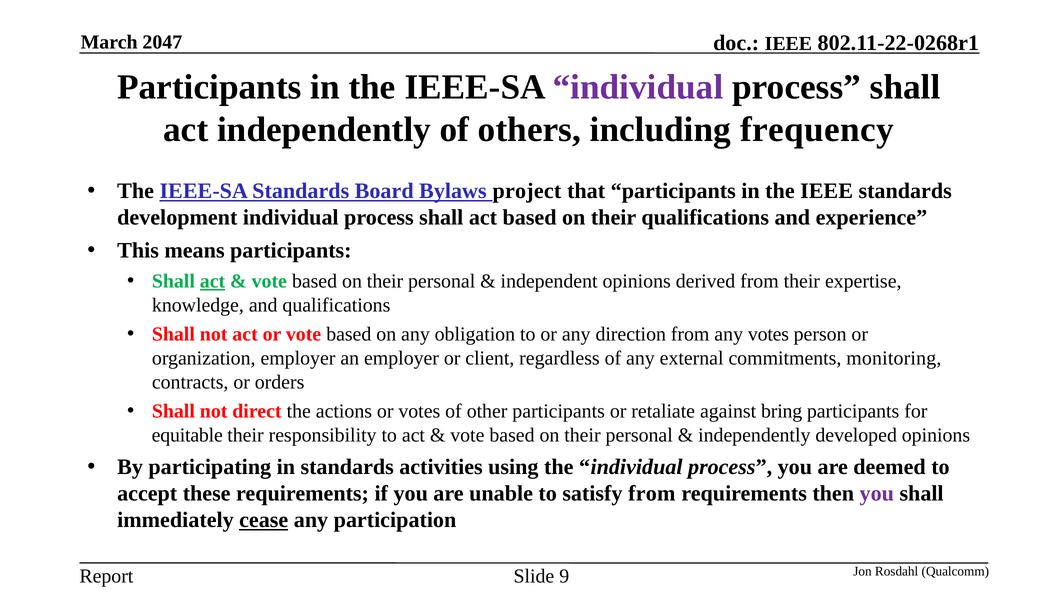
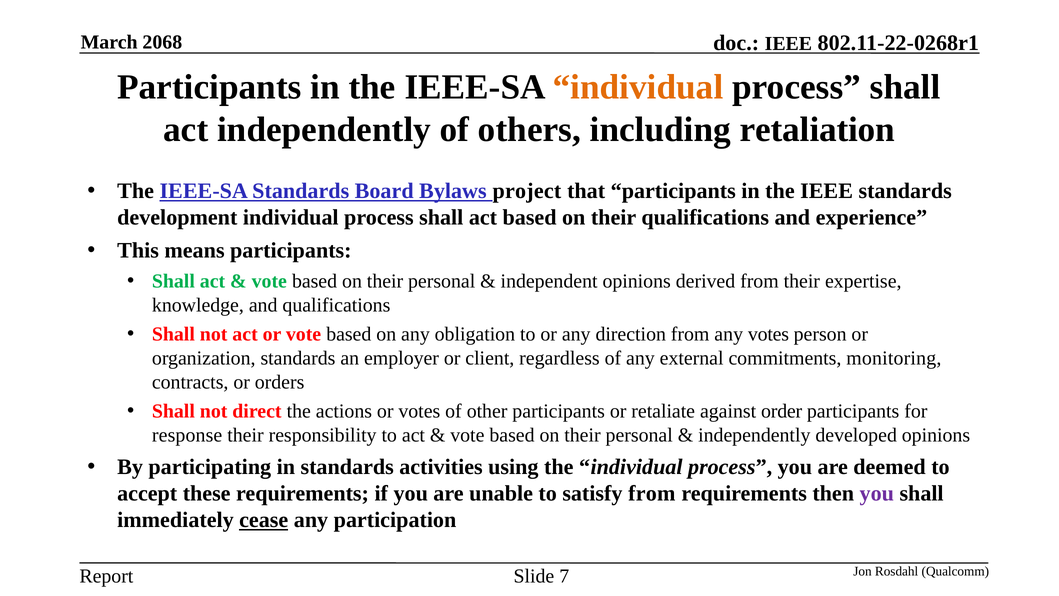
2047: 2047 -> 2068 (162, 42)
individual colour: purple -> orange (638, 87)
frequency: frequency -> retaliation (817, 129)
act underline: present -> none (213, 281)
organization employer: employer -> standards (298, 358)
bring: bring -> order (782, 411)
equitable: equitable -> response (187, 435)
9: 9 -> 7 (564, 576)
